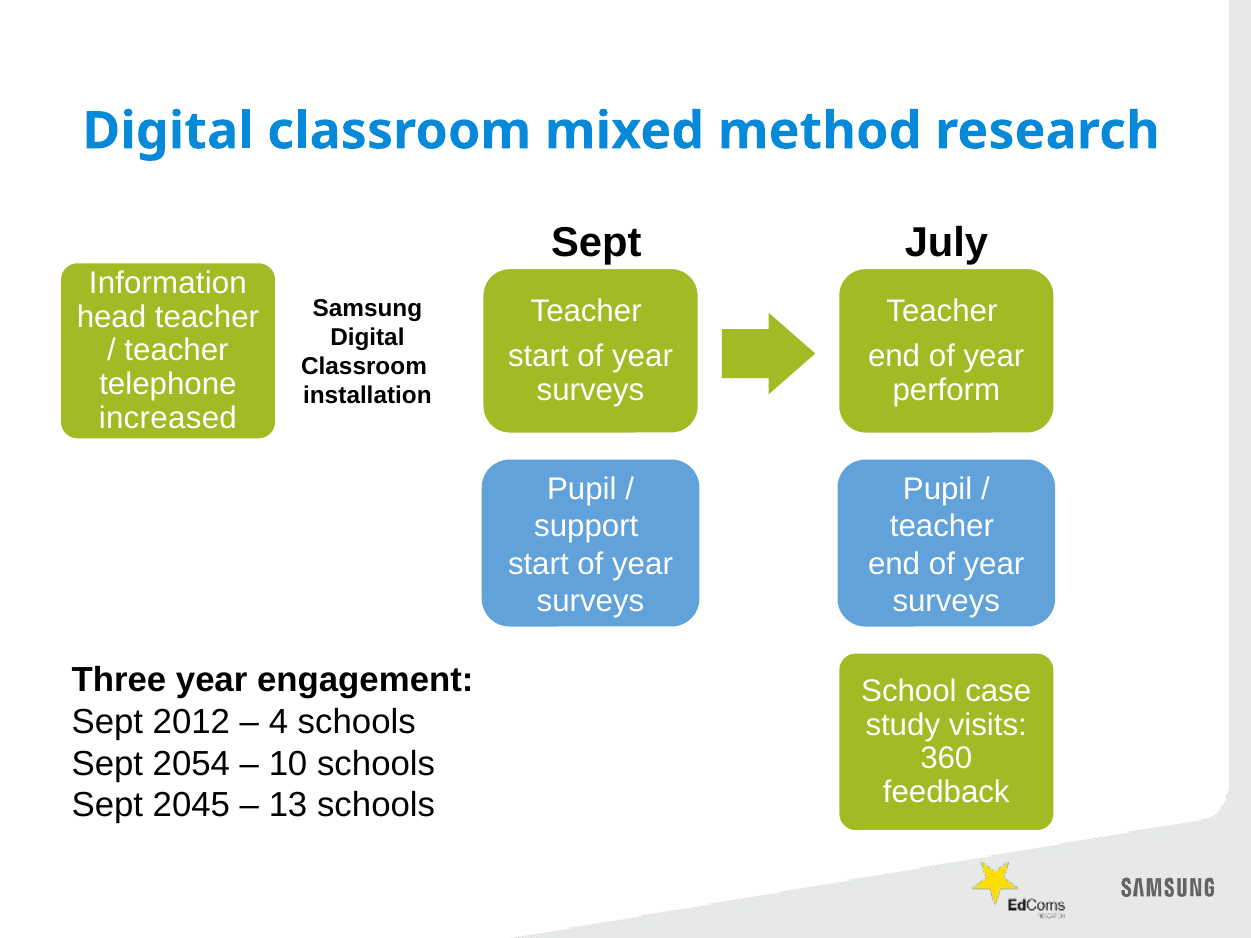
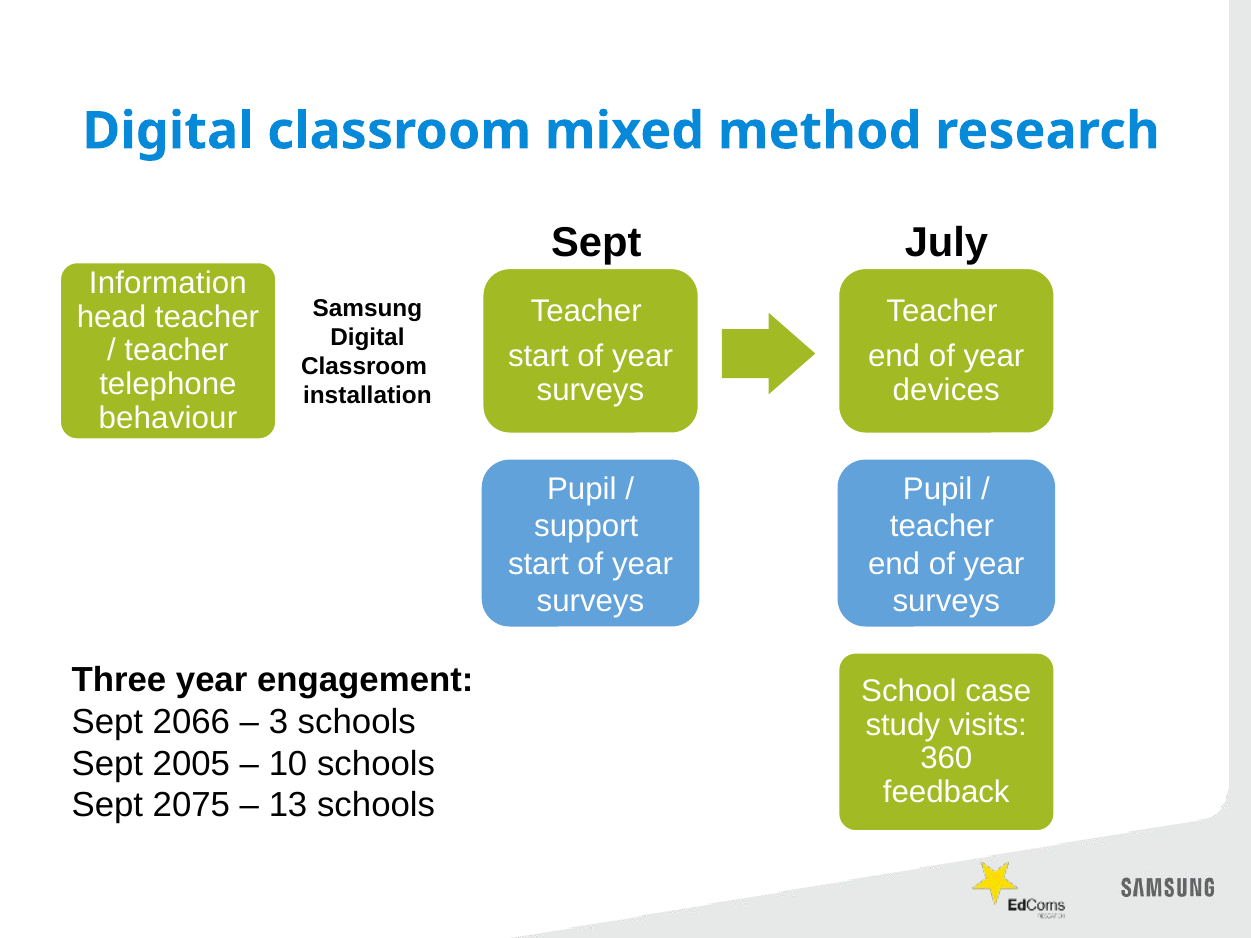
perform: perform -> devices (946, 390)
increased: increased -> behaviour (168, 418)
2012: 2012 -> 2066 (191, 722)
4: 4 -> 3 (278, 722)
2054: 2054 -> 2005 (191, 764)
2045: 2045 -> 2075 (191, 806)
